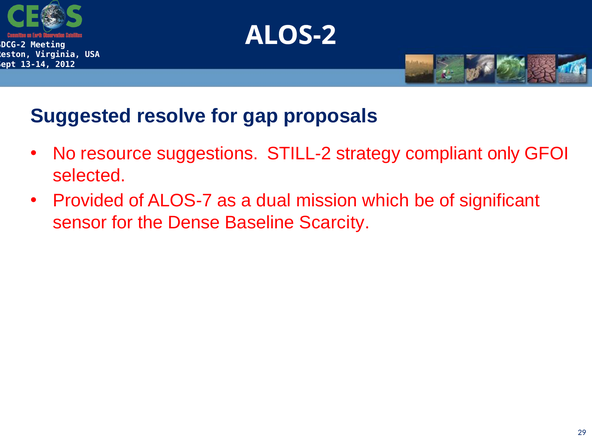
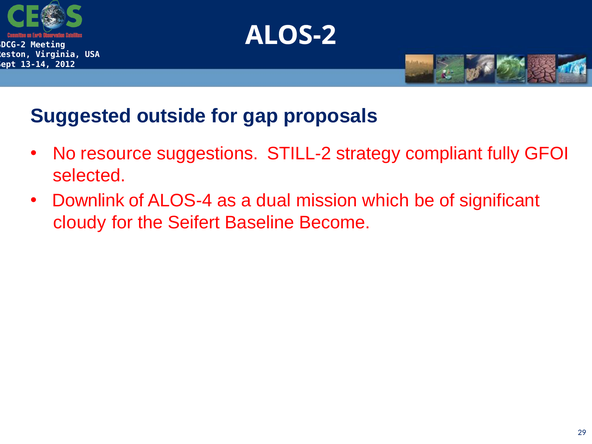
resolve: resolve -> outside (171, 116)
only: only -> fully (504, 154)
Provided: Provided -> Downlink (88, 201)
ALOS-7: ALOS-7 -> ALOS-4 (180, 201)
sensor: sensor -> cloudy (80, 222)
Dense: Dense -> Seifert (194, 222)
Scarcity: Scarcity -> Become (335, 222)
